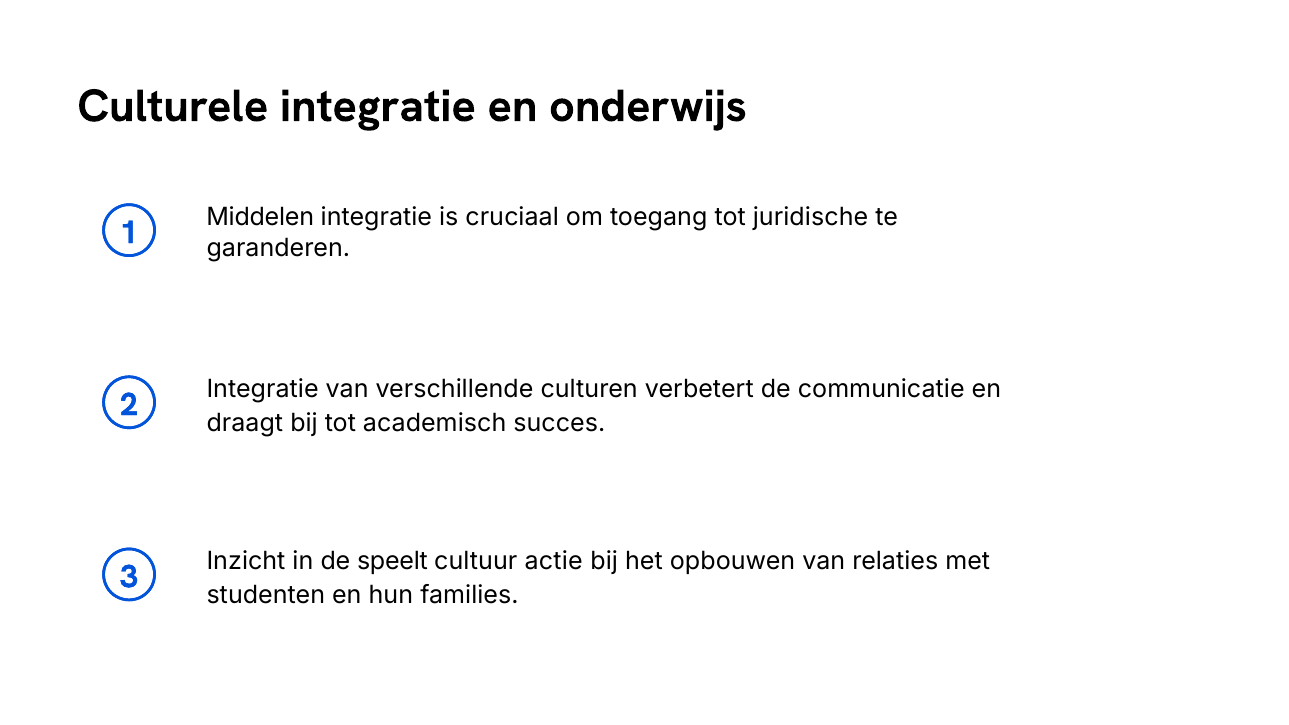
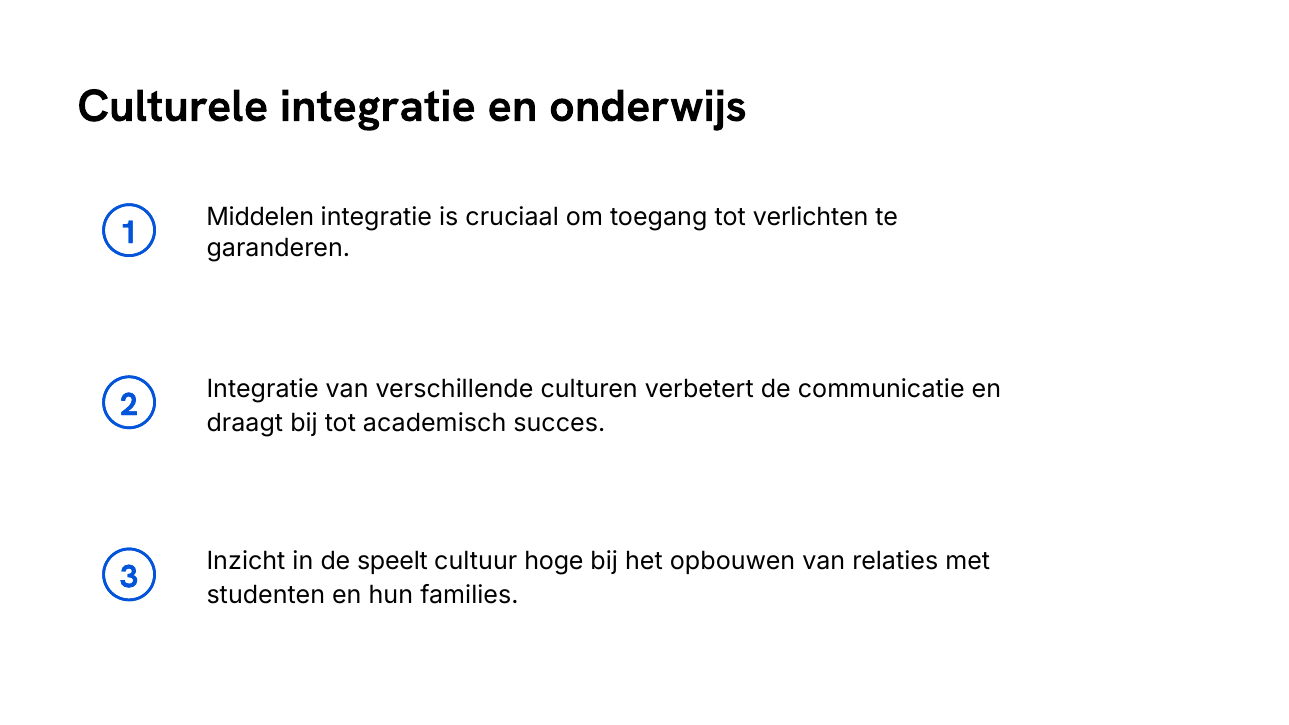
juridische: juridische -> verlichten (811, 217)
actie: actie -> hoge (554, 561)
